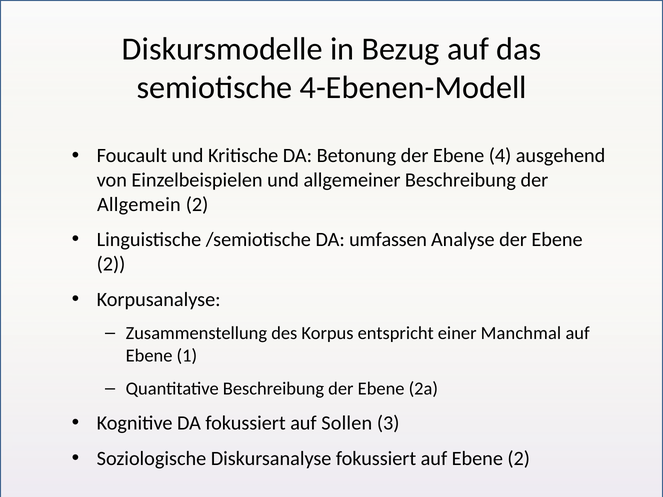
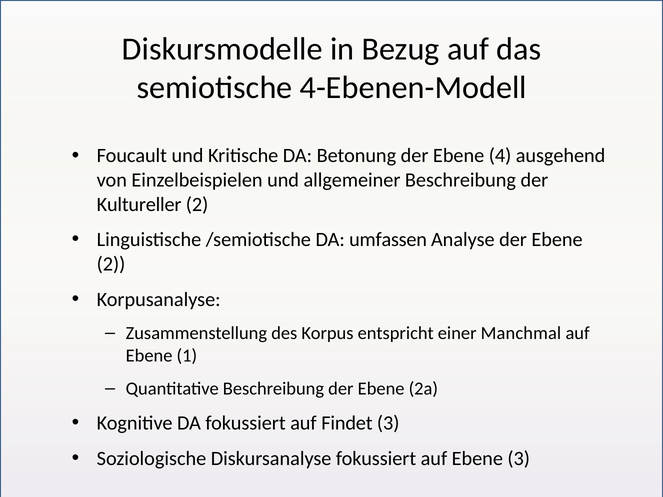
Allgemein: Allgemein -> Kultureller (139, 204)
Sollen: Sollen -> Findet (347, 423)
auf Ebene 2: 2 -> 3 (519, 459)
